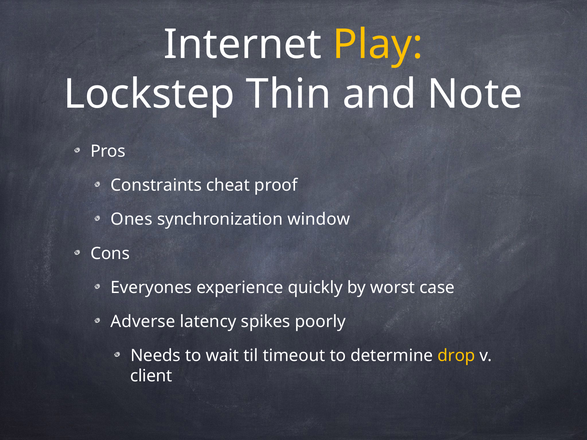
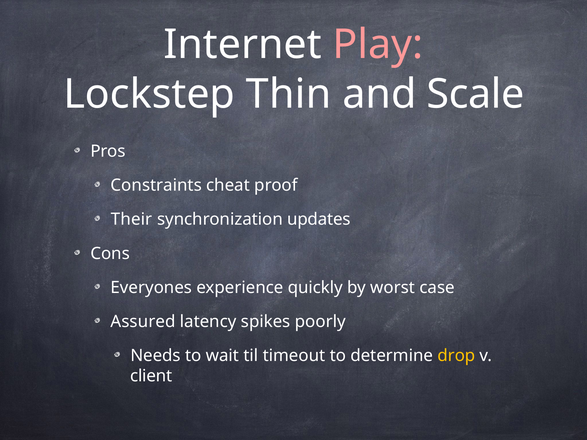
Play colour: yellow -> pink (378, 45)
Note: Note -> Scale (475, 94)
Ones: Ones -> Their (132, 220)
window: window -> updates (319, 220)
Adverse: Adverse -> Assured (143, 322)
